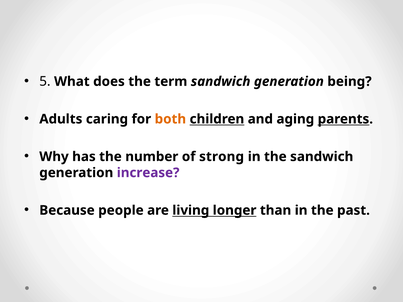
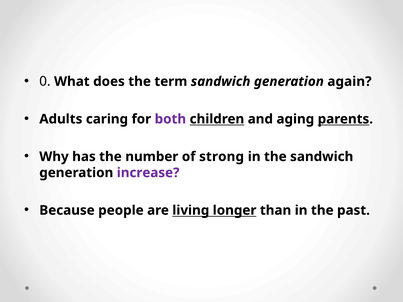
5: 5 -> 0 (45, 82)
being: being -> again (349, 82)
both colour: orange -> purple (170, 119)
